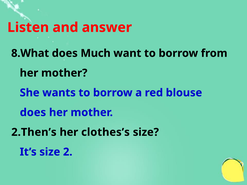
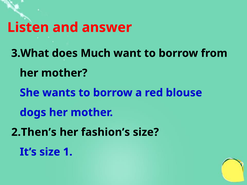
8.What: 8.What -> 3.What (30, 53)
does: does -> dogs (33, 113)
clothes’s: clothes’s -> fashion’s (106, 132)
2: 2 -> 1 (68, 152)
